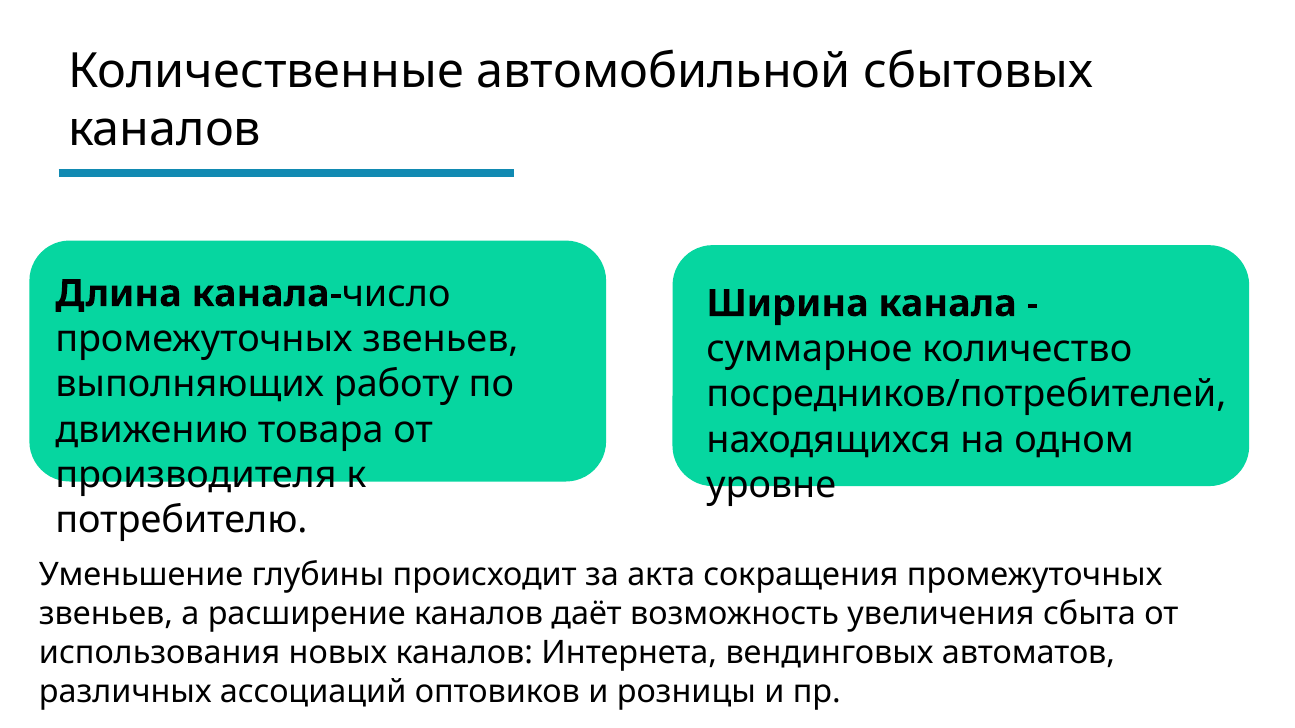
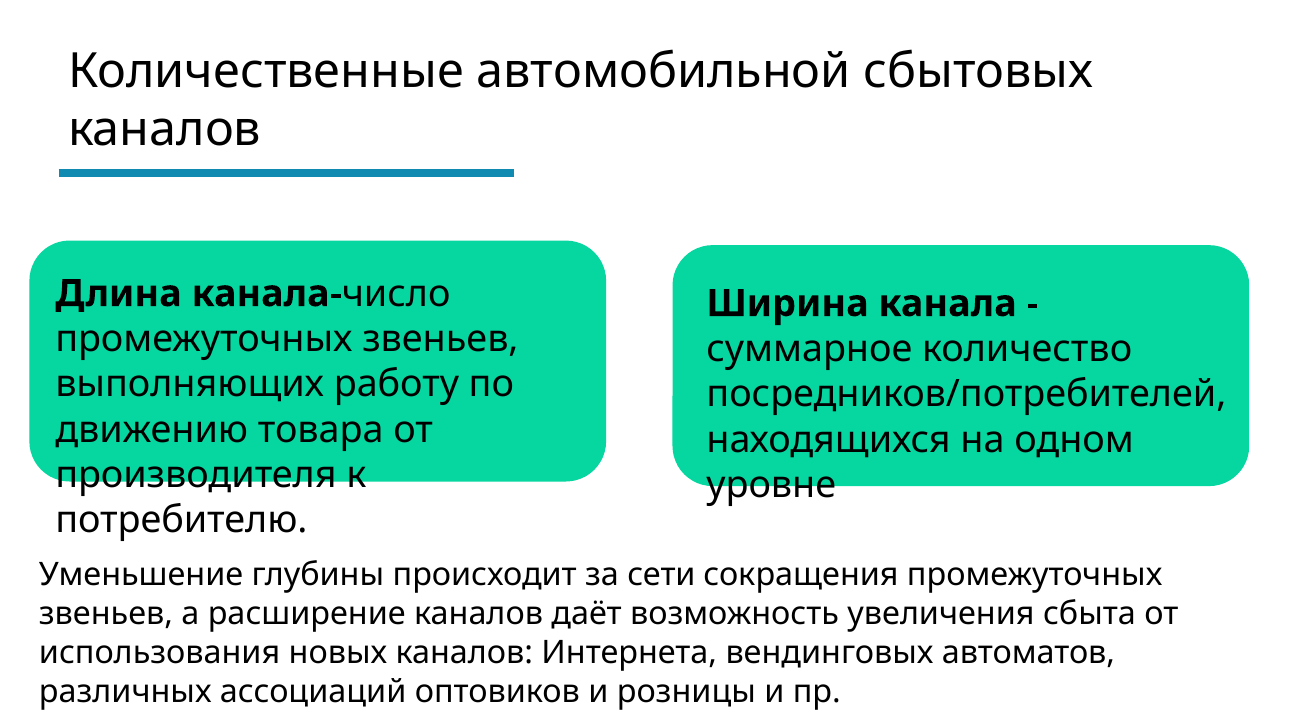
акта: акта -> сети (661, 576)
